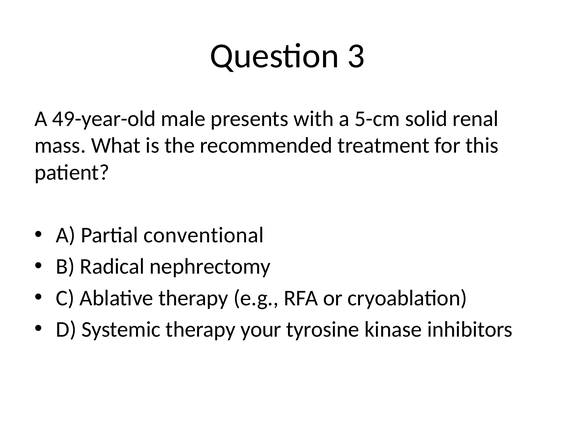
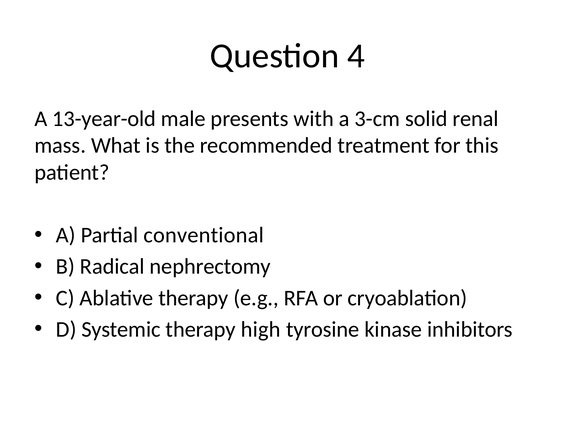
3: 3 -> 4 (356, 56)
49-year-old: 49-year-old -> 13-year-old (104, 118)
5-cm: 5-cm -> 3-cm (377, 118)
your: your -> high (261, 329)
